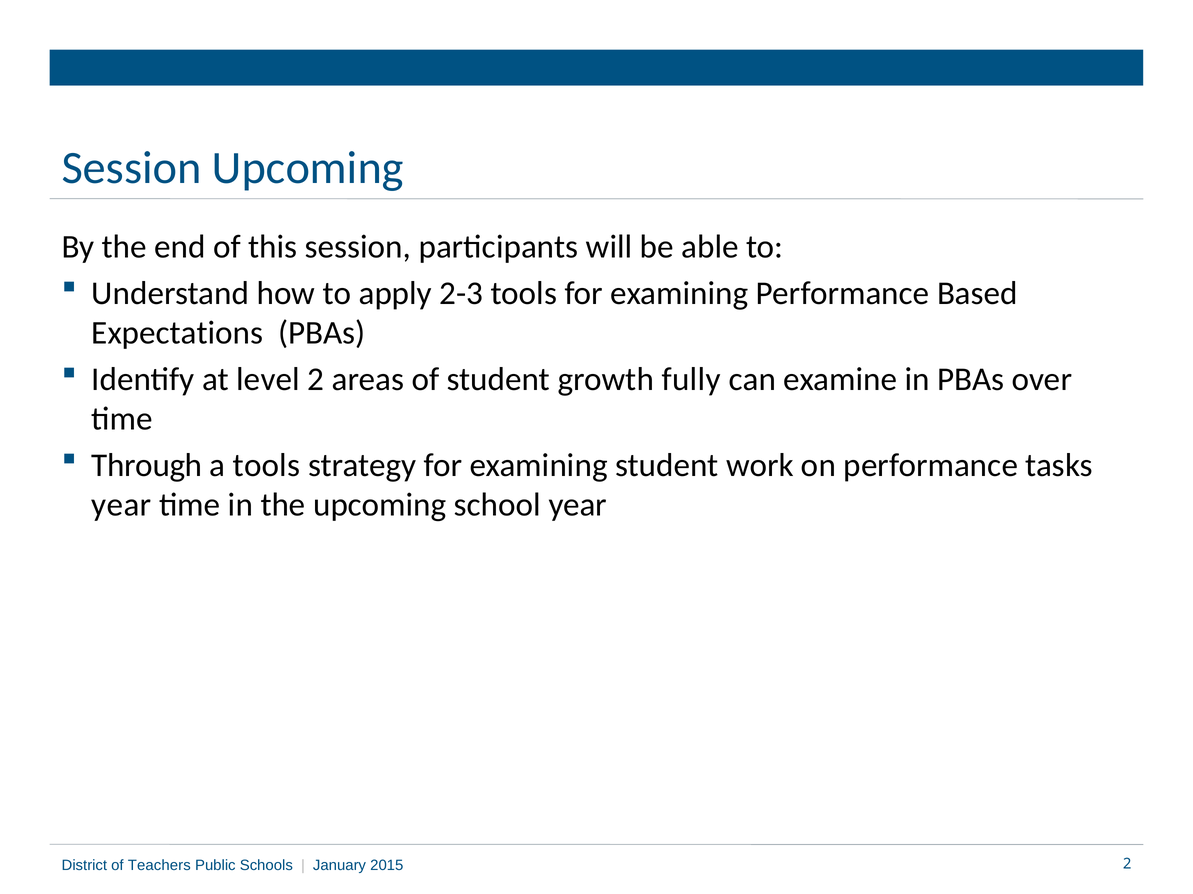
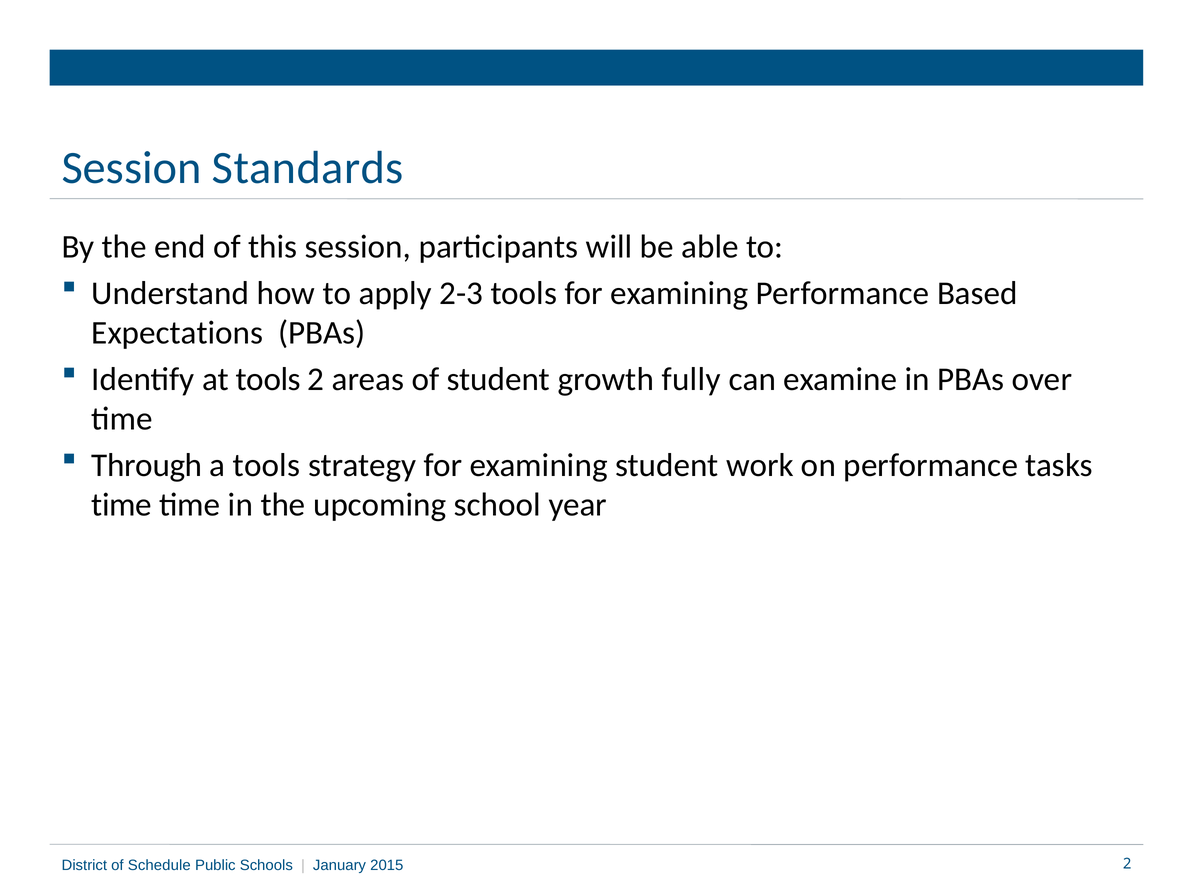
Session Upcoming: Upcoming -> Standards (308, 168)
at level: level -> tools (268, 380)
year: year -> time (122, 505)
Teachers: Teachers -> Schedule (159, 866)
